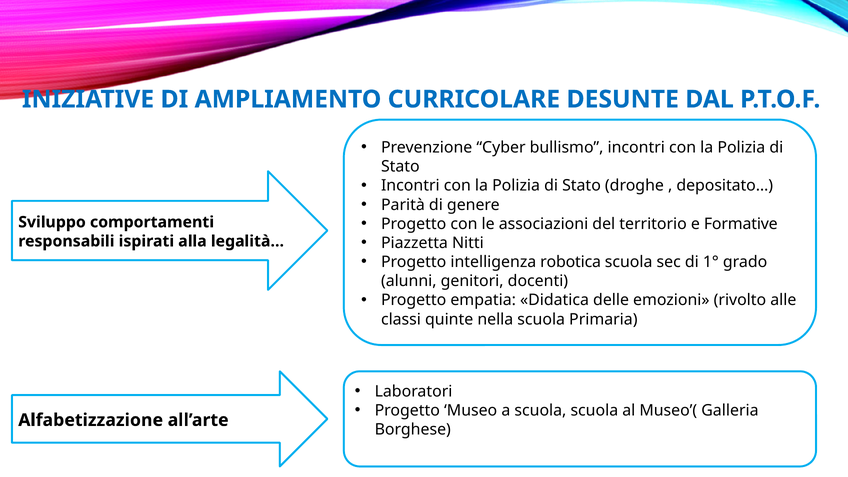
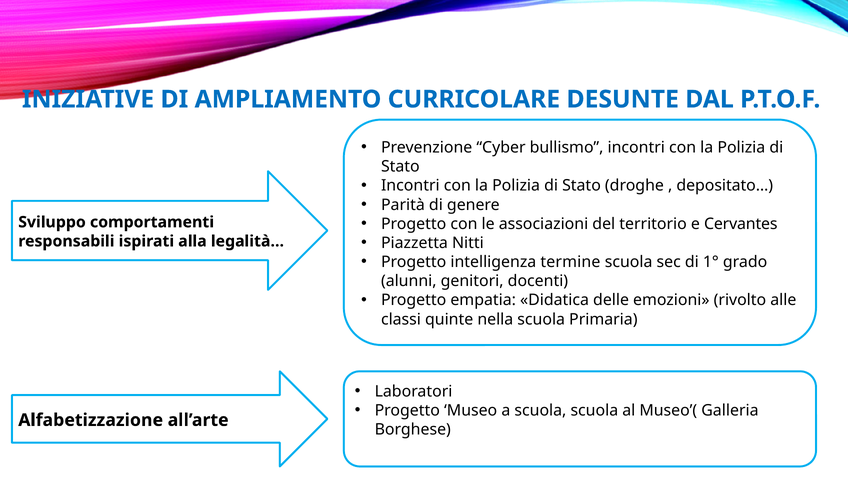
Formative: Formative -> Cervantes (741, 224)
robotica: robotica -> termine (570, 262)
